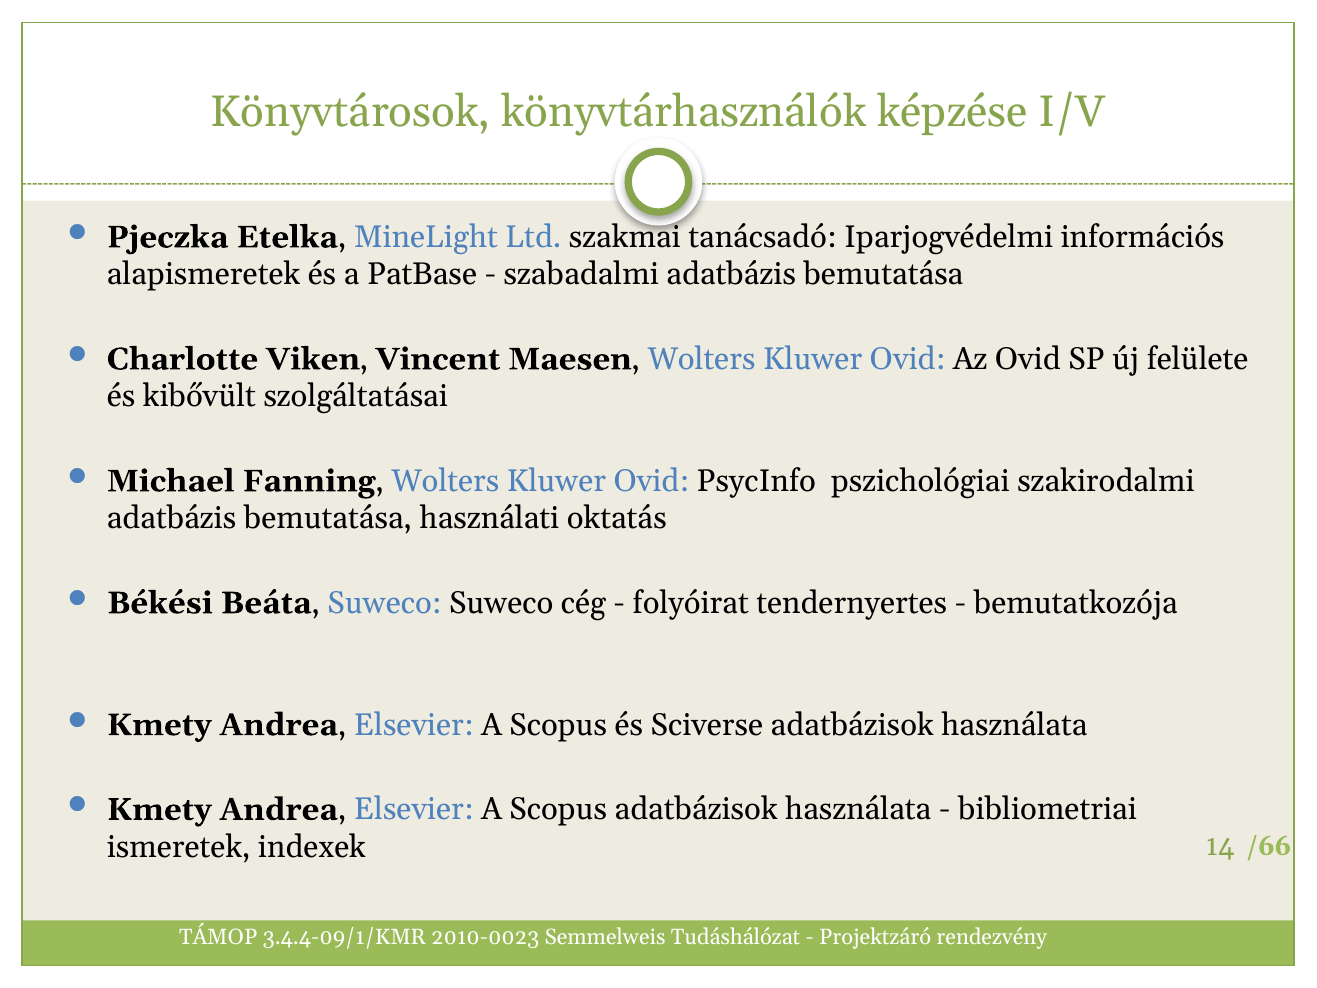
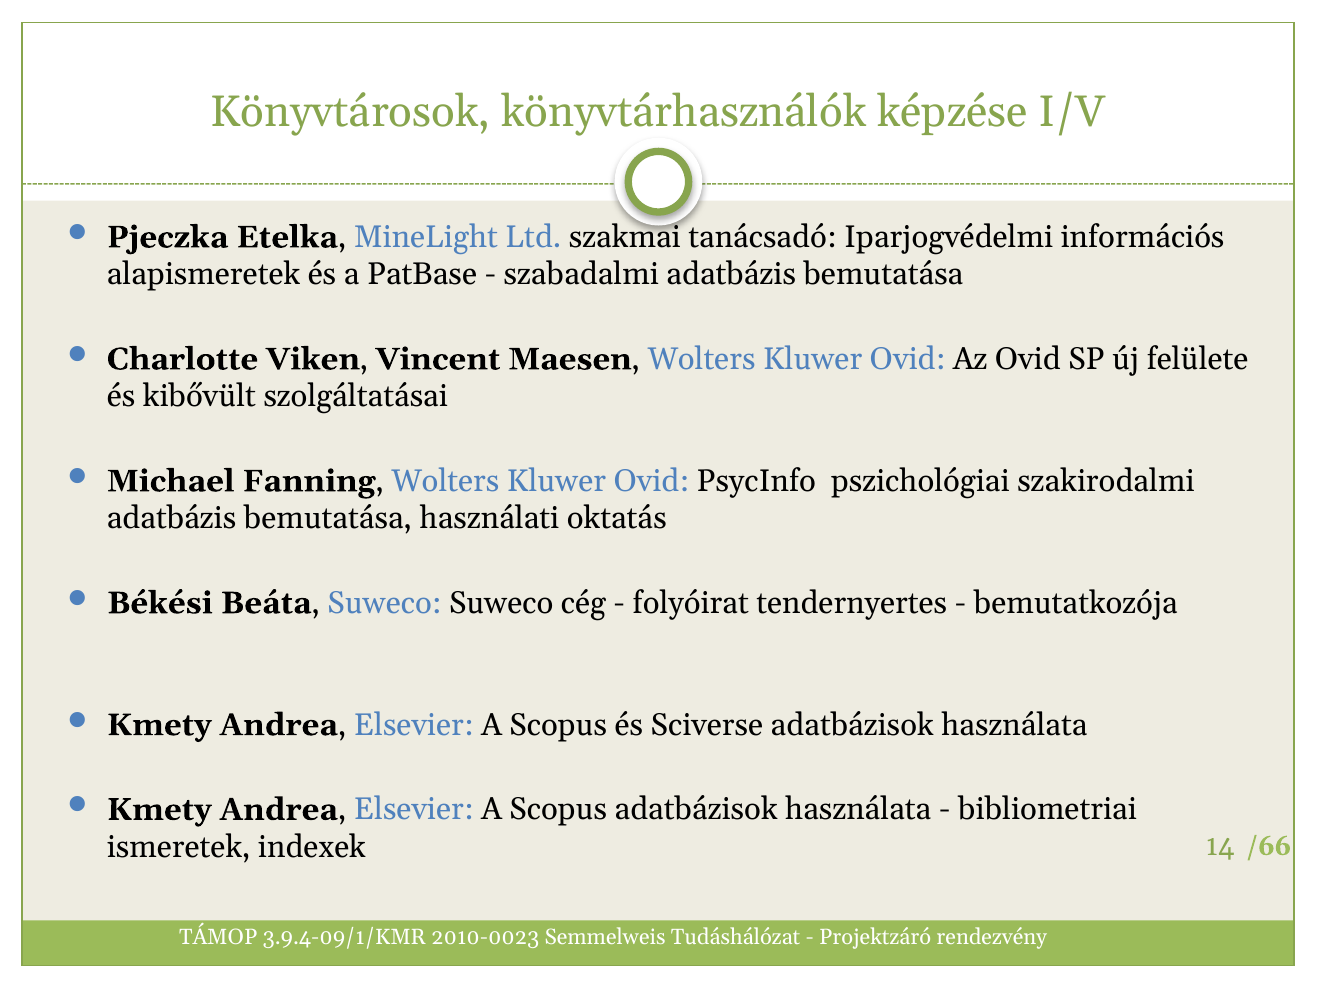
3.4.4-09/1/KMR: 3.4.4-09/1/KMR -> 3.9.4-09/1/KMR (344, 937)
